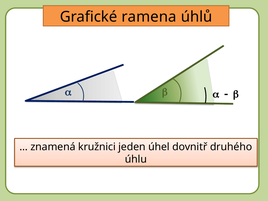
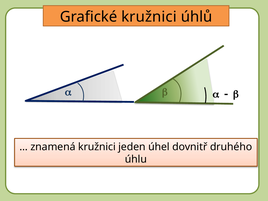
Grafické ramena: ramena -> kružnici (149, 17)
